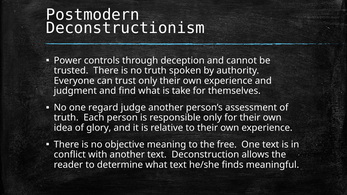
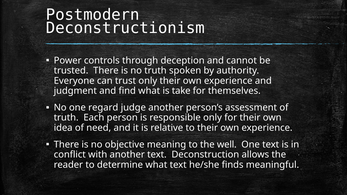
glory: glory -> need (99, 128)
free: free -> well (227, 145)
